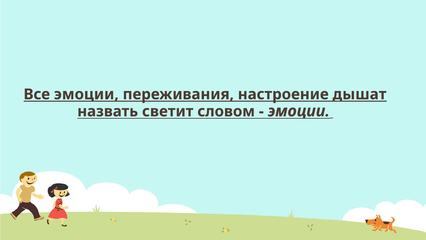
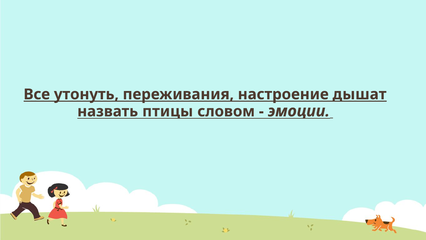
Все эмоции: эмоции -> утонуть (86, 94)
светит: светит -> птицы (168, 111)
